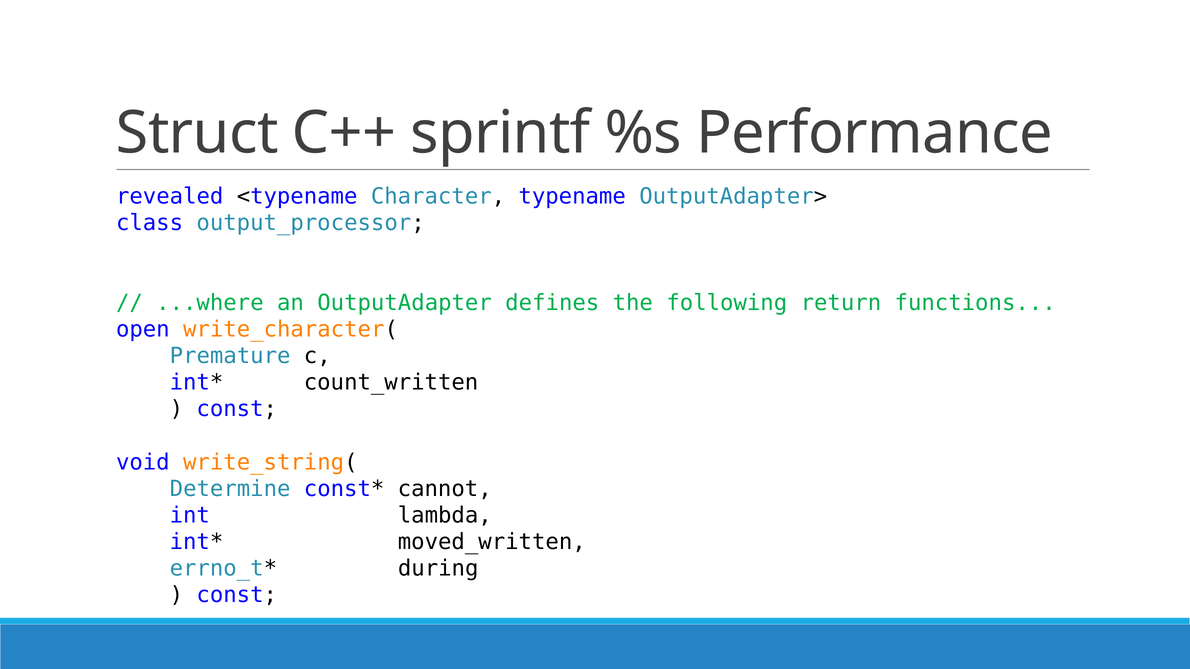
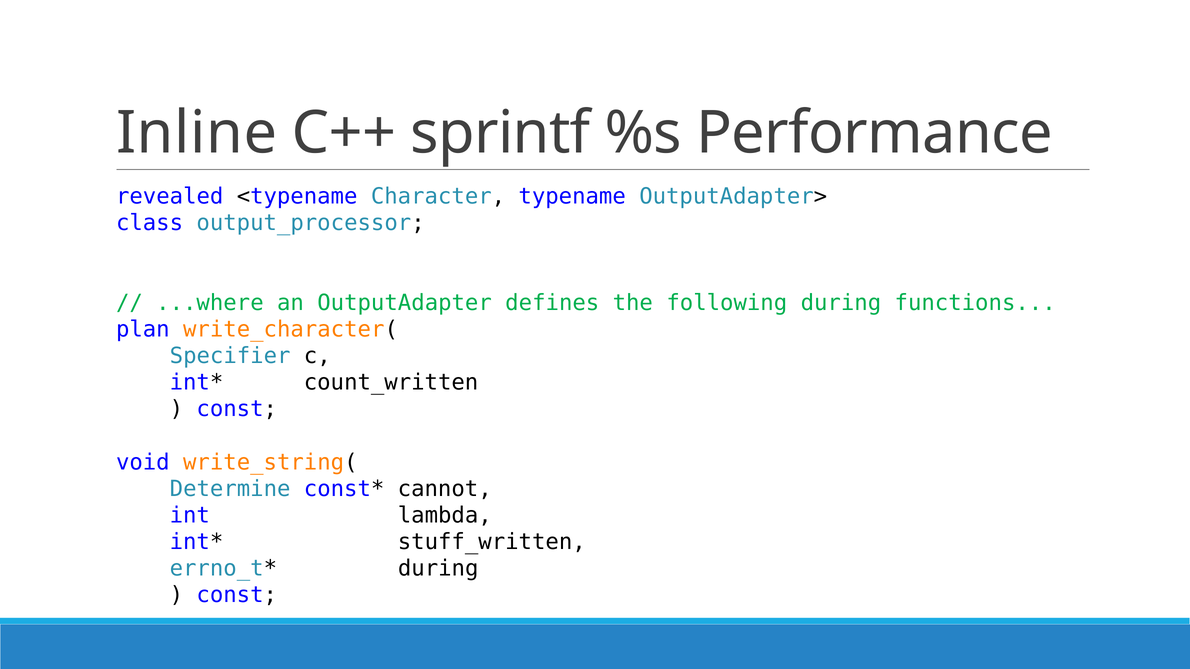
Struct: Struct -> Inline (197, 133)
following return: return -> during (841, 303)
open: open -> plan (143, 329)
Premature: Premature -> Specifier (230, 356)
moved_written: moved_written -> stuff_written (492, 542)
